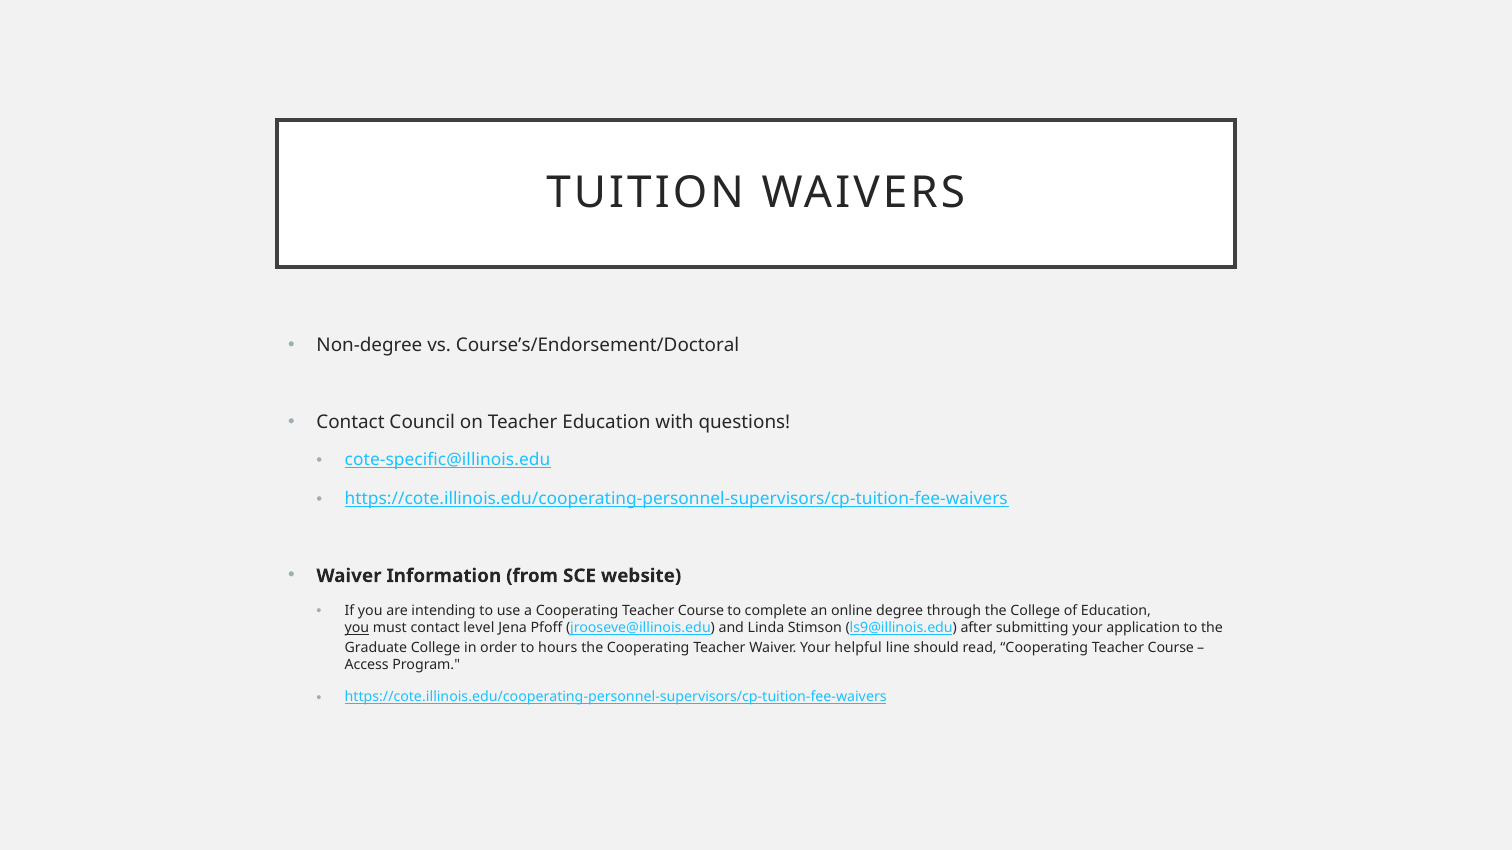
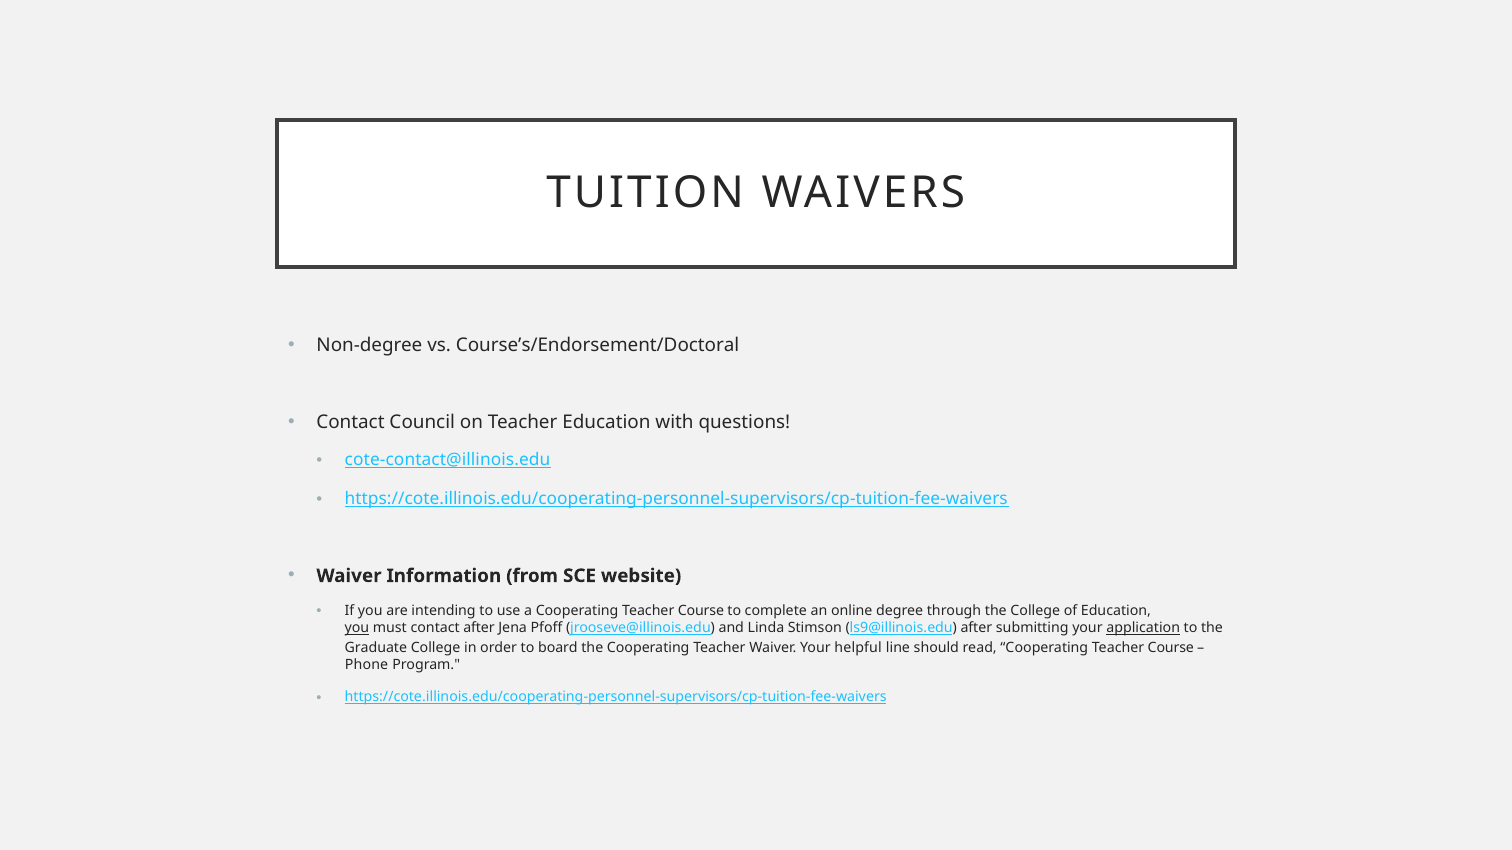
cote-specific@illinois.edu: cote-specific@illinois.edu -> cote-contact@illinois.edu (448, 460)
contact level: level -> after (479, 628)
application underline: none -> present (1143, 628)
hours: hours -> board (558, 648)
Access: Access -> Phone (367, 665)
